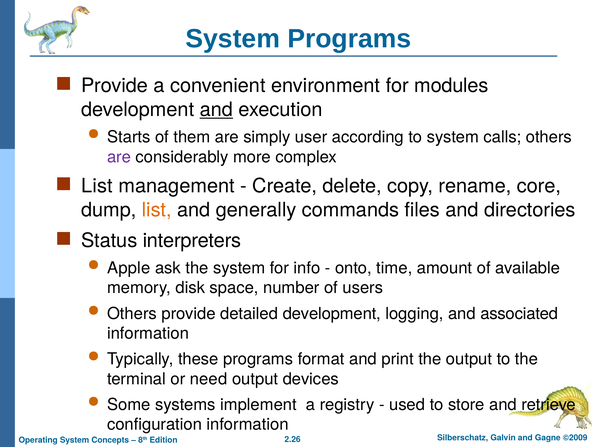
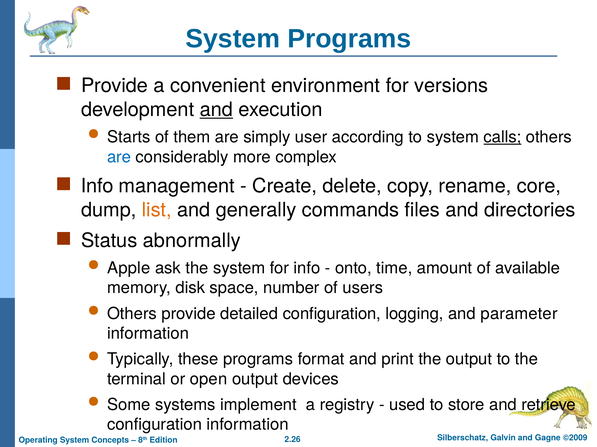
modules: modules -> versions (451, 86)
calls underline: none -> present (502, 137)
are colour: purple -> blue (119, 157)
List: List -> Info (97, 186)
interpreters: interpreters -> abnormally (192, 241)
detailed development: development -> configuration (332, 314)
associated: associated -> parameter (519, 314)
need: need -> open (209, 380)
